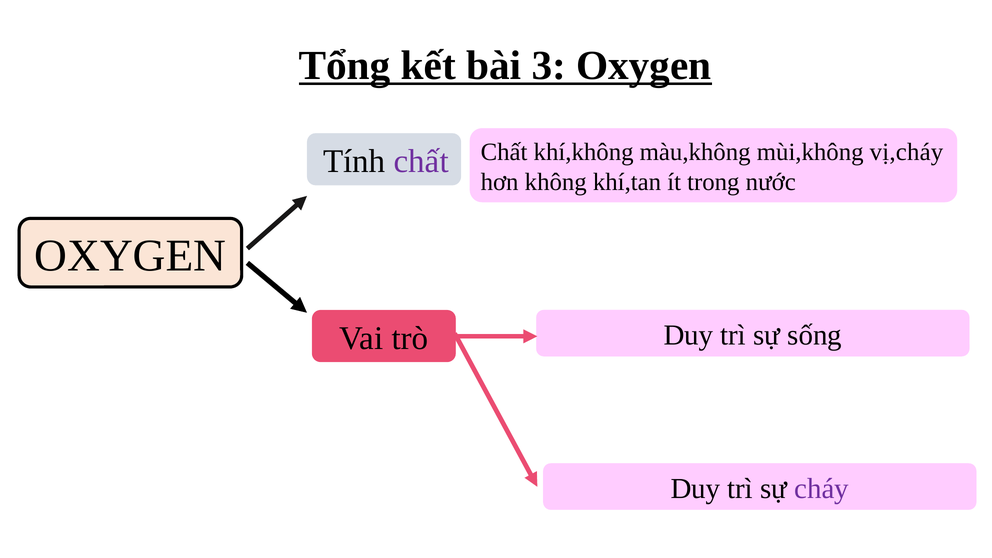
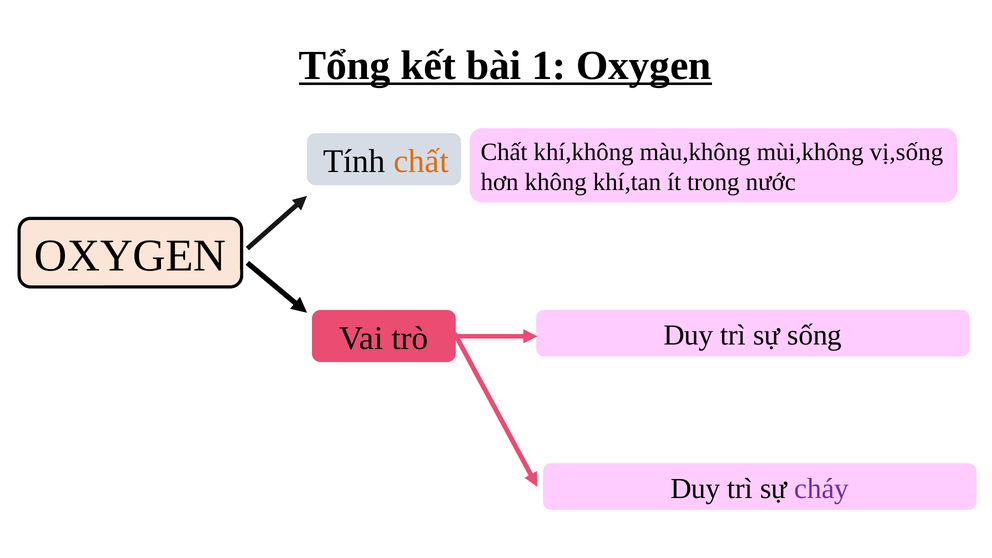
3: 3 -> 1 (549, 66)
chất colour: purple -> orange (421, 162)
vị,cháy: vị,cháy -> vị,sống (907, 152)
